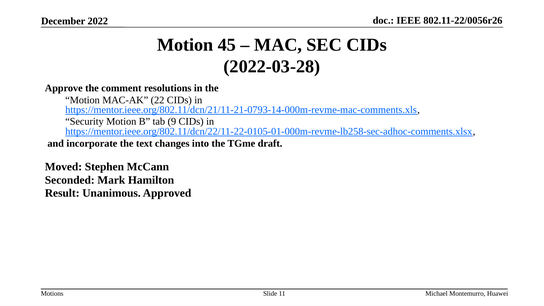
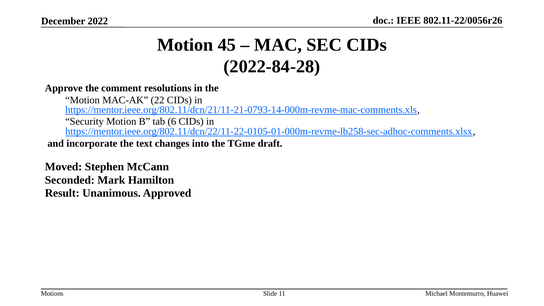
2022-03-28: 2022-03-28 -> 2022-84-28 (272, 67)
9: 9 -> 6 (172, 122)
